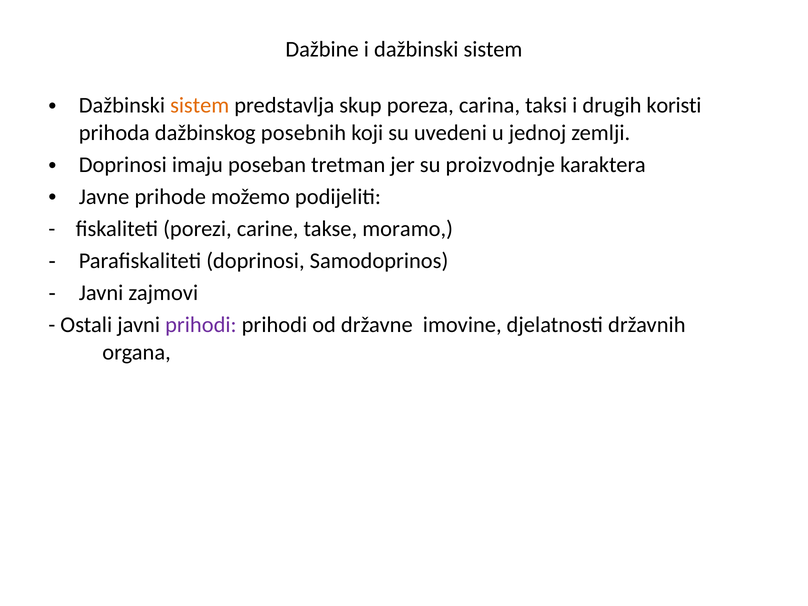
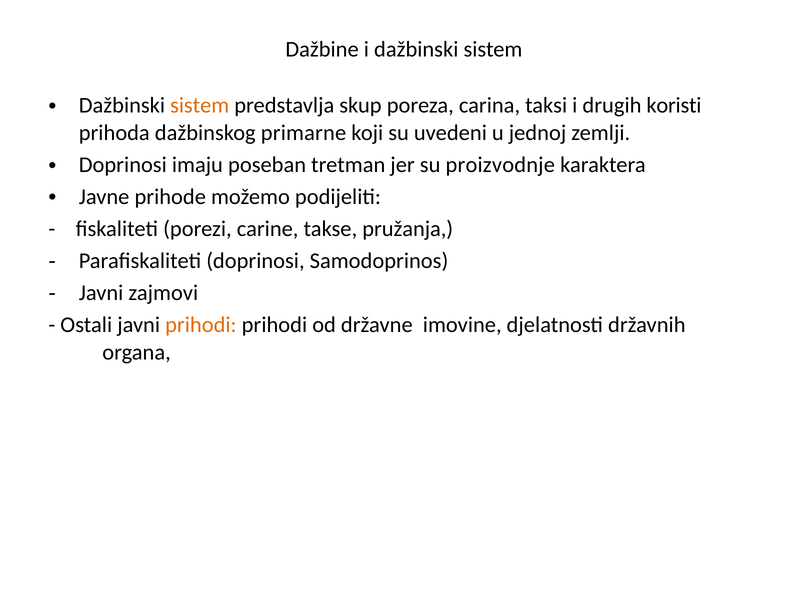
posebnih: posebnih -> primarne (304, 133)
moramo: moramo -> pružanja (408, 229)
prihodi colour: purple -> orange (201, 325)
